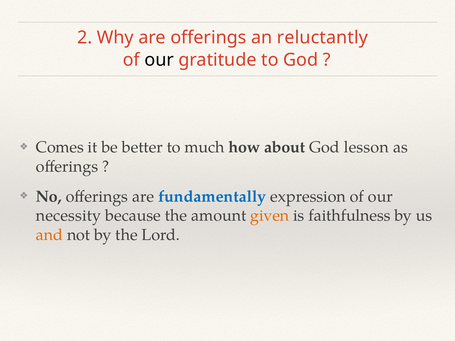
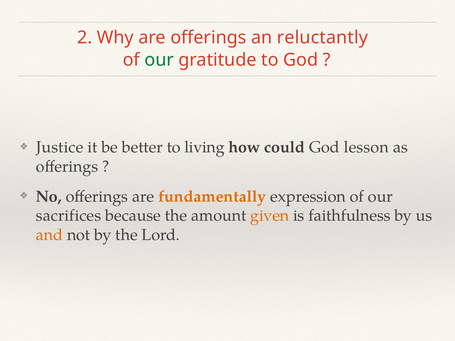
our colour: black -> green (159, 60)
Comes: Comes -> Justice (60, 147)
much: much -> living (205, 147)
about: about -> could (285, 147)
fundamentally colour: blue -> orange (212, 197)
necessity: necessity -> sacrifices (69, 216)
